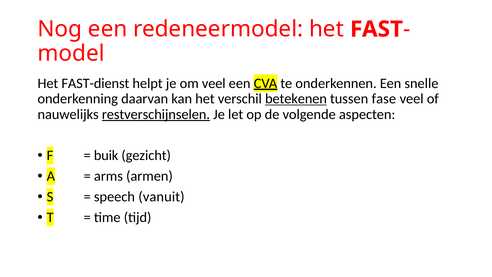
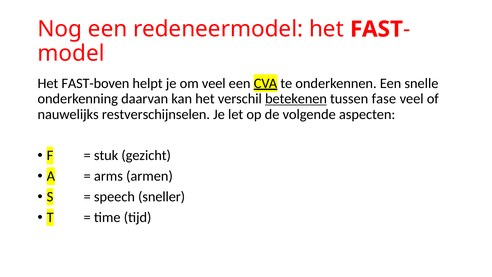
FAST-dienst: FAST-dienst -> FAST-boven (95, 83)
restverschijnselen underline: present -> none (156, 114)
buik: buik -> stuk (106, 155)
vanuit: vanuit -> sneller (162, 197)
